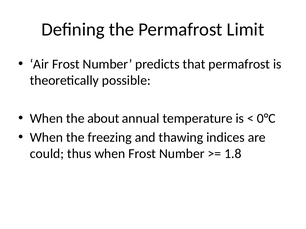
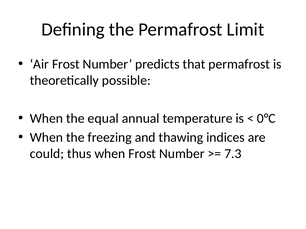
about: about -> equal (103, 119)
1.8: 1.8 -> 7.3 (233, 154)
